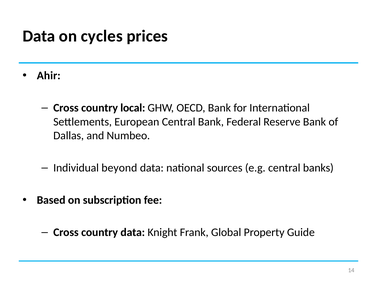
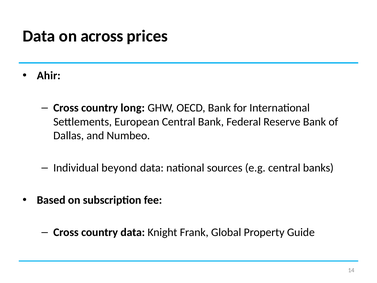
cycles: cycles -> across (102, 36)
local: local -> long (133, 108)
